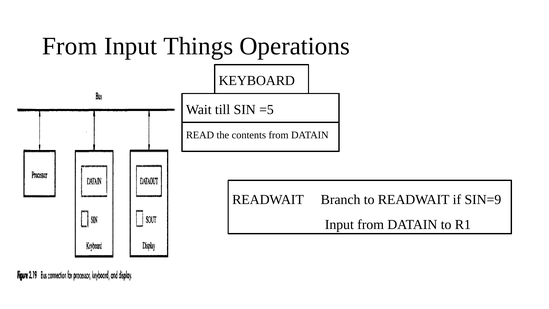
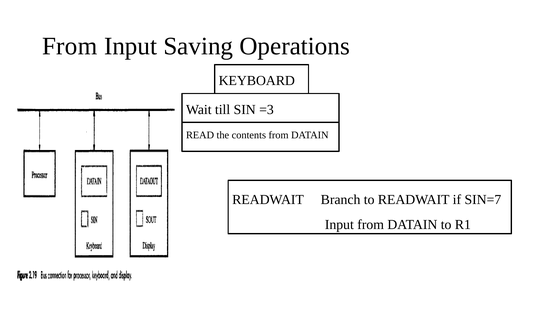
Things: Things -> Saving (198, 46)
=5: =5 -> =3 (266, 110)
SIN=9: SIN=9 -> SIN=7 (483, 200)
